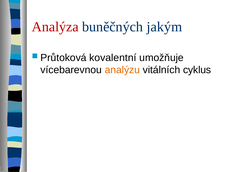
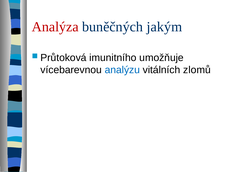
kovalentní: kovalentní -> imunitního (113, 58)
analýzu colour: orange -> blue (122, 70)
cyklus: cyklus -> zlomů (197, 70)
